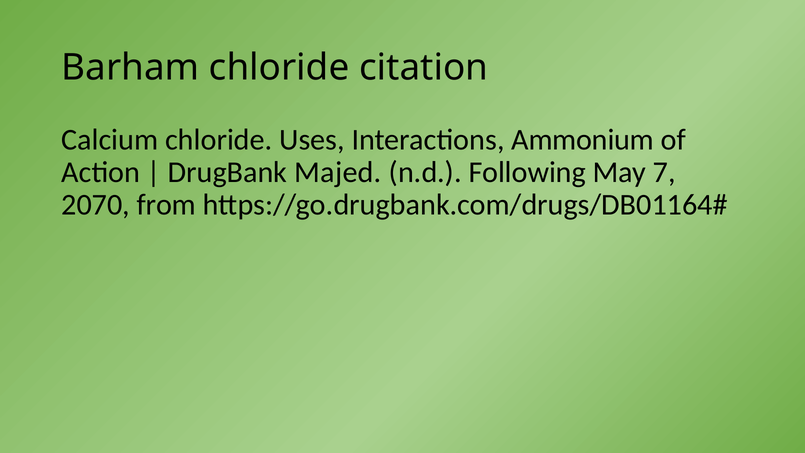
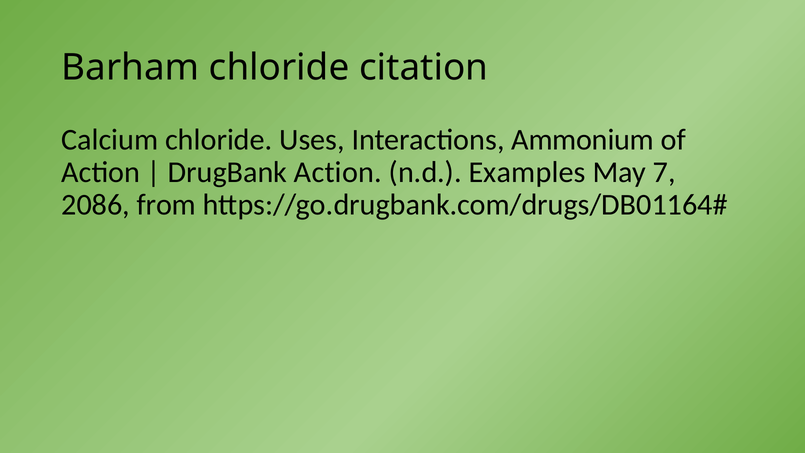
DrugBank Majed: Majed -> Action (338, 172)
Following: Following -> Examples (527, 172)
2070: 2070 -> 2086 (96, 205)
